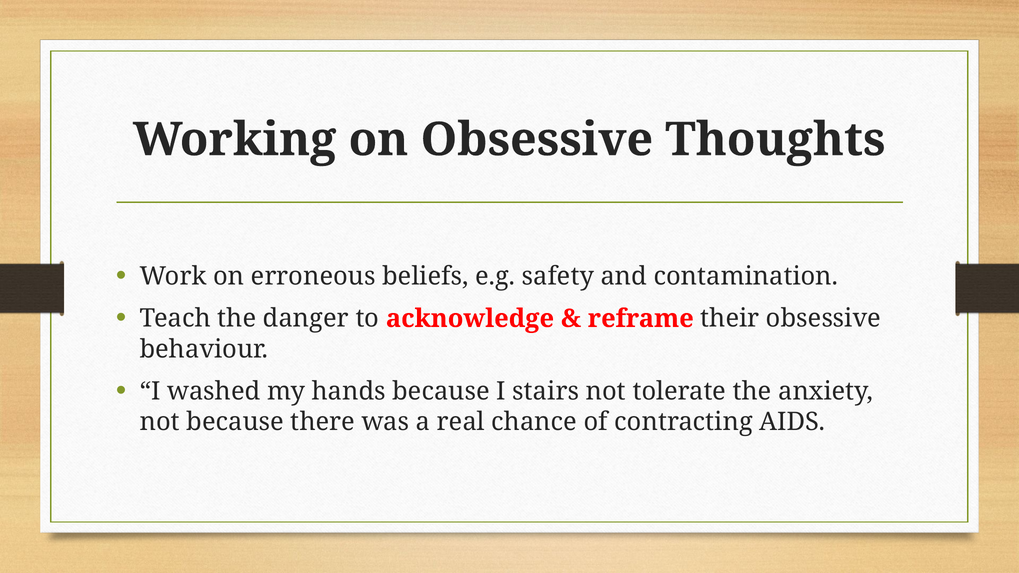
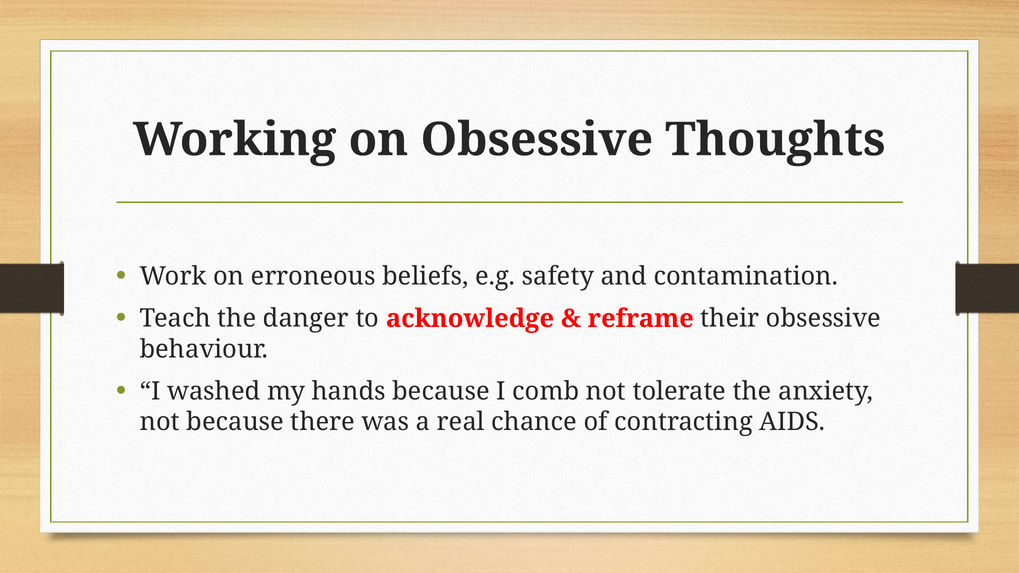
stairs: stairs -> comb (546, 391)
